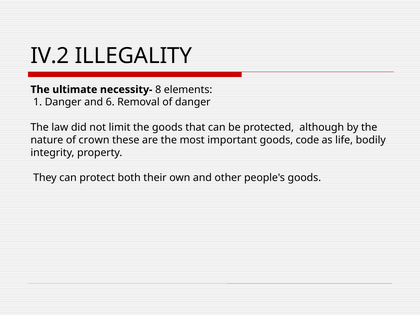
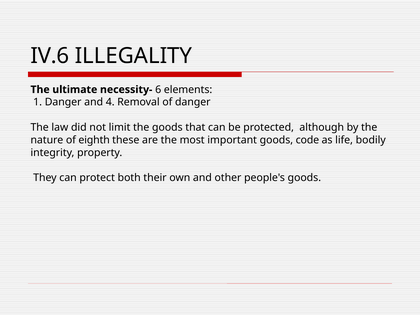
IV.2: IV.2 -> IV.6 (50, 56)
8: 8 -> 6 (158, 90)
6: 6 -> 4 (110, 102)
crown: crown -> eighth (94, 140)
